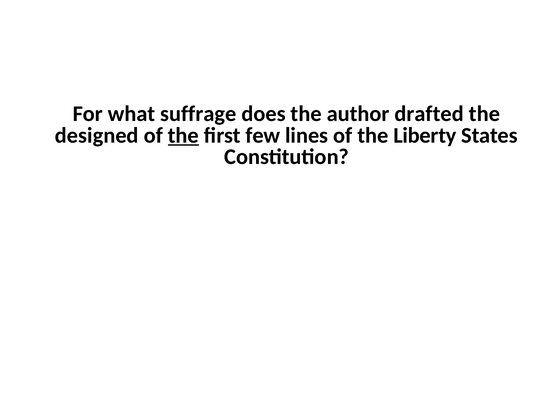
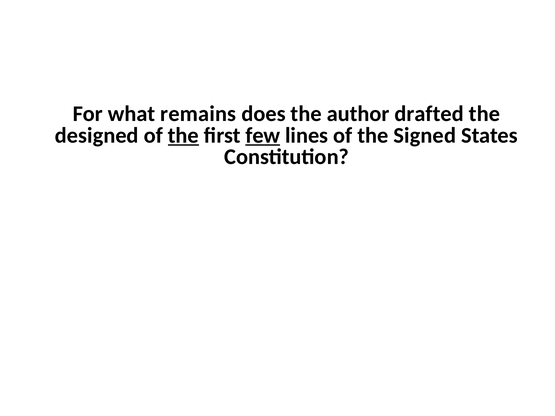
suffrage: suffrage -> remains (198, 114)
few underline: none -> present (263, 135)
Liberty: Liberty -> Signed (425, 135)
